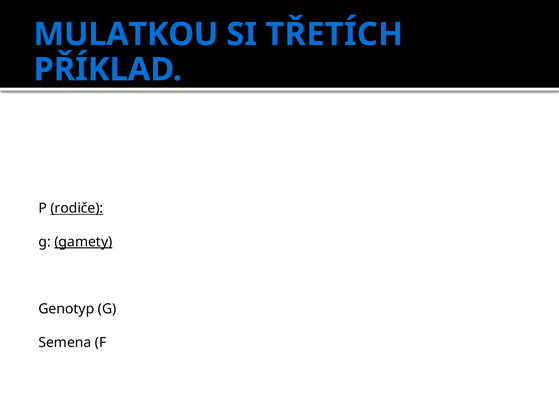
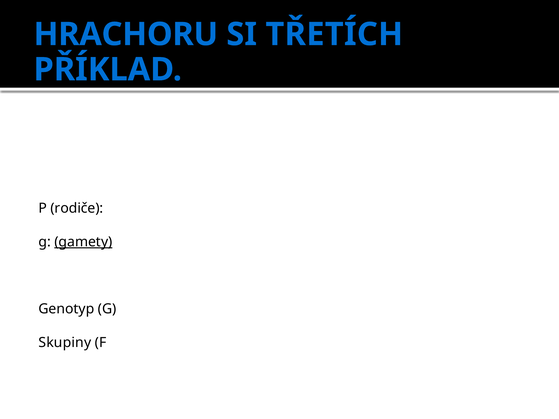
MULATKOU: MULATKOU -> HRACHORU (126, 34)
rodiče underline: present -> none (77, 209)
Semena: Semena -> Skupiny (65, 343)
